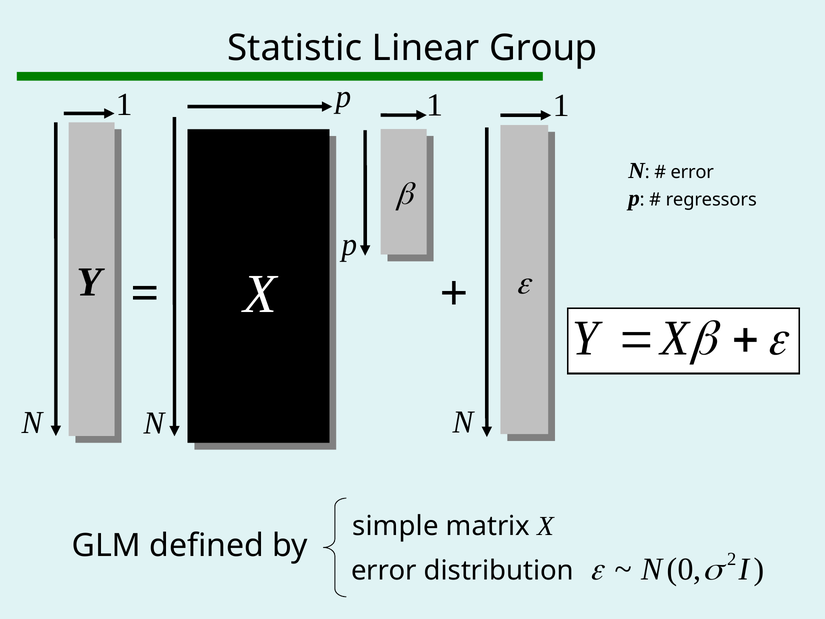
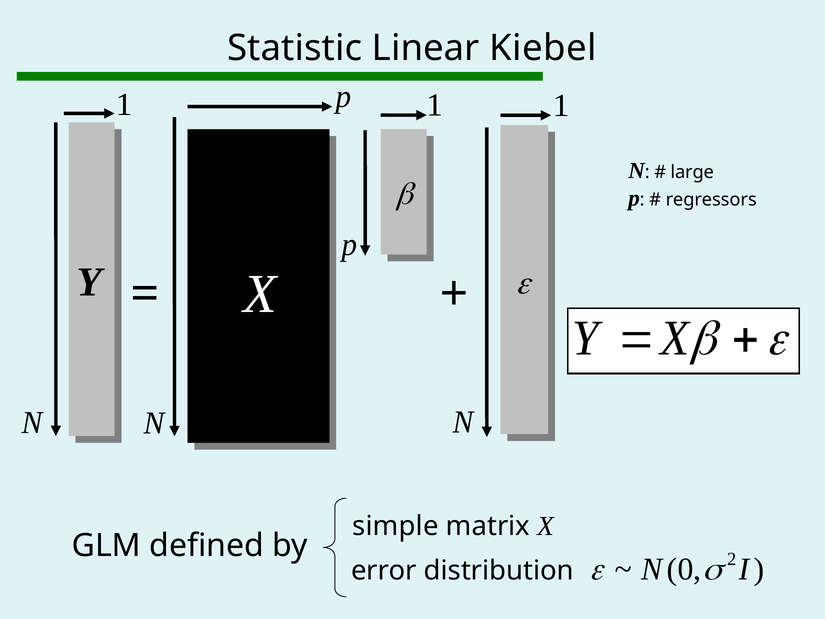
Group: Group -> Kiebel (543, 48)
error: error -> large (692, 172)
